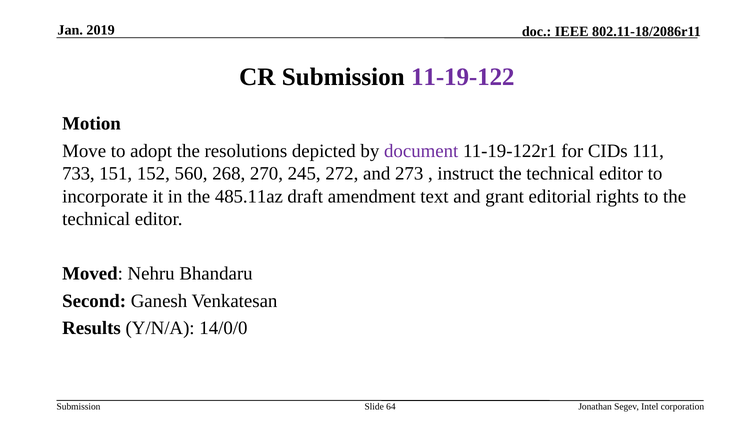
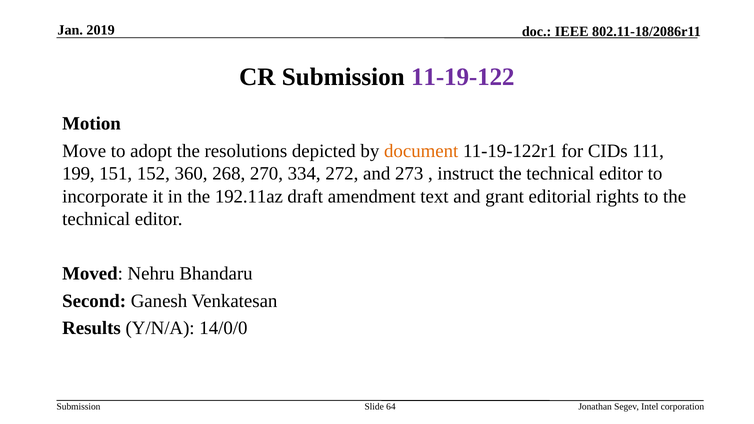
document colour: purple -> orange (421, 151)
733: 733 -> 199 (78, 174)
560: 560 -> 360 (191, 174)
245: 245 -> 334 (304, 174)
485.11az: 485.11az -> 192.11az (249, 196)
